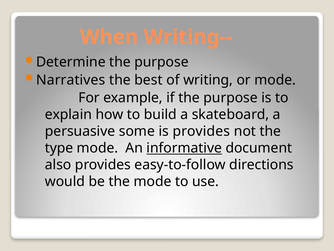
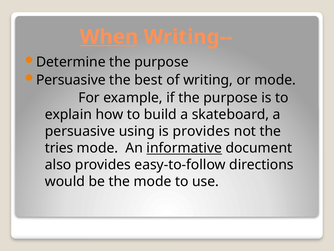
When underline: none -> present (109, 37)
Narratives: Narratives -> Persuasive (71, 80)
some: some -> using (137, 131)
type: type -> tries (59, 148)
